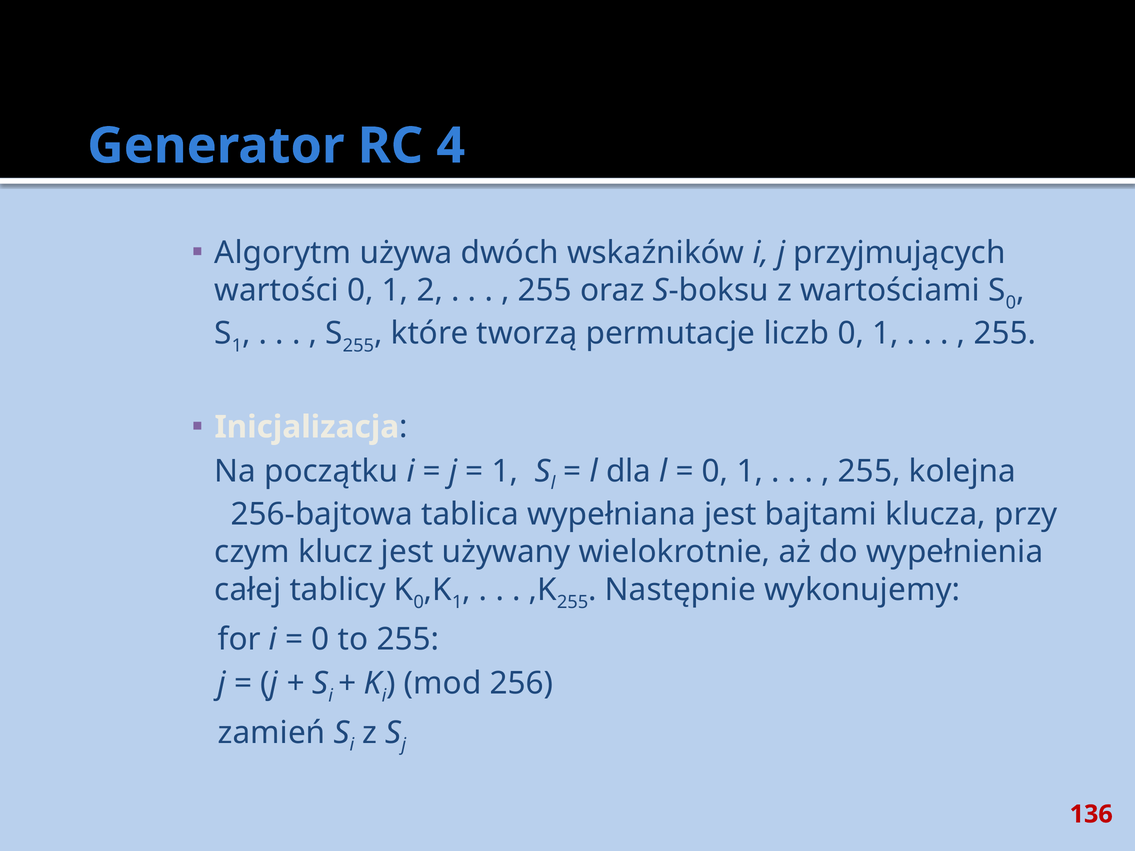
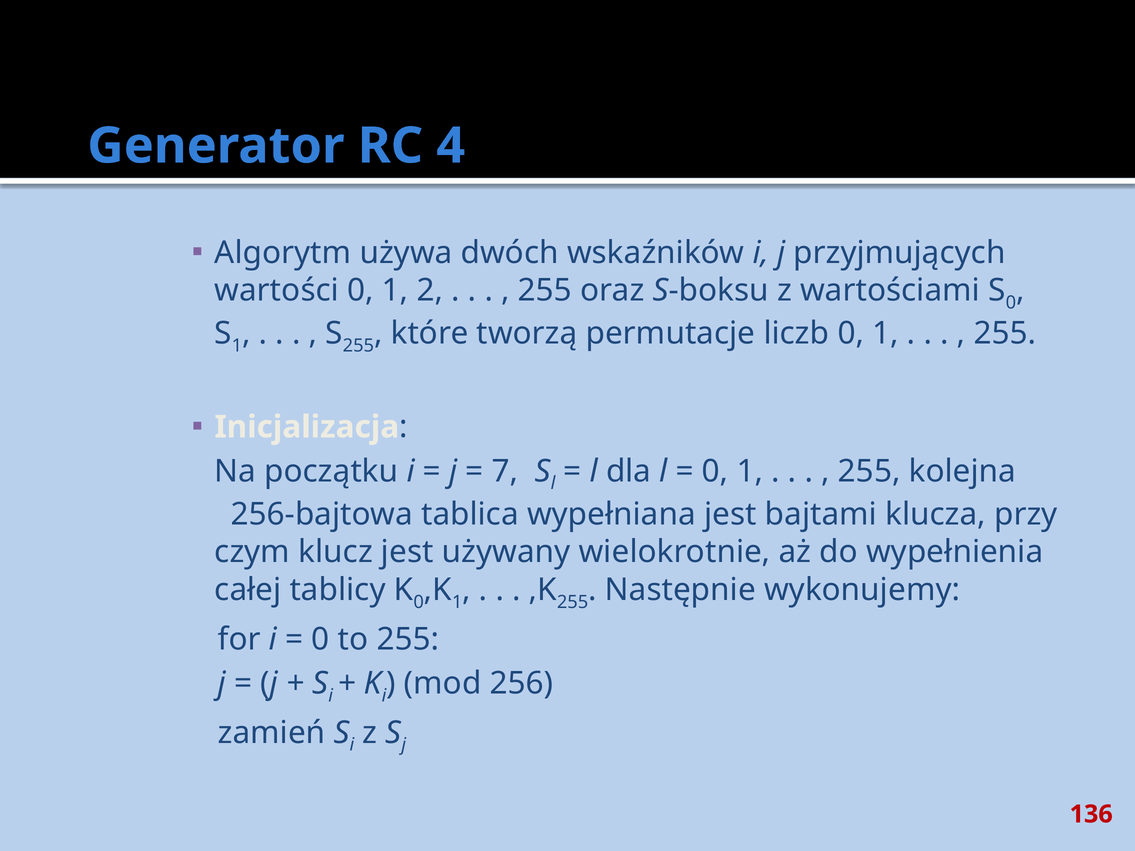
1: 1 -> 7 (505, 471)
